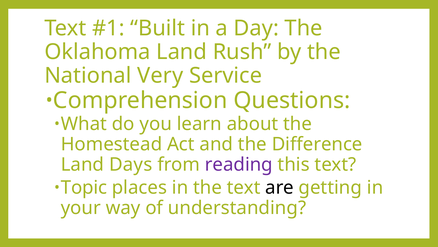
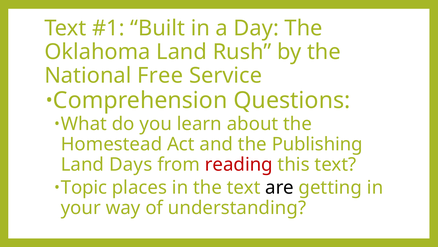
Very: Very -> Free (160, 76)
Difference: Difference -> Publishing (317, 144)
reading colour: purple -> red (239, 164)
